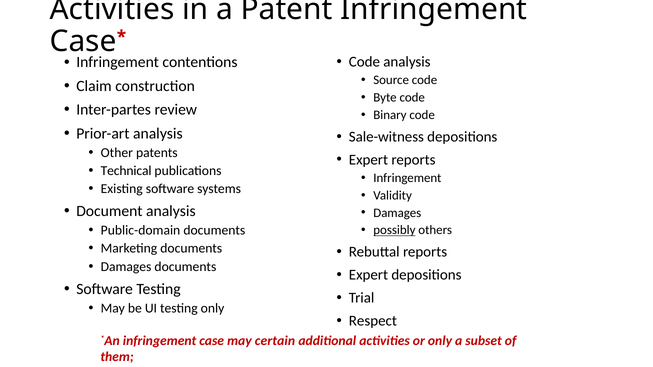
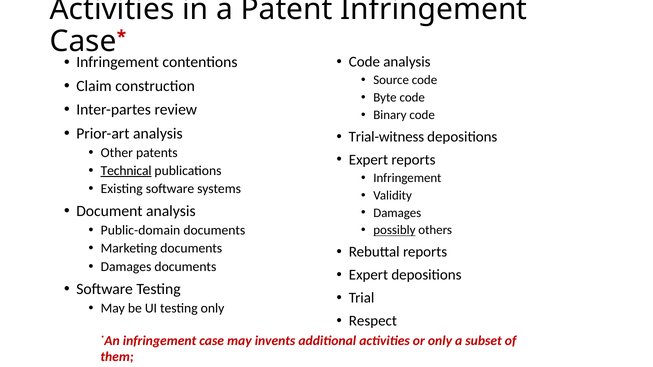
Sale-witness: Sale-witness -> Trial-witness (386, 137)
Technical underline: none -> present (126, 171)
certain: certain -> invents (275, 341)
